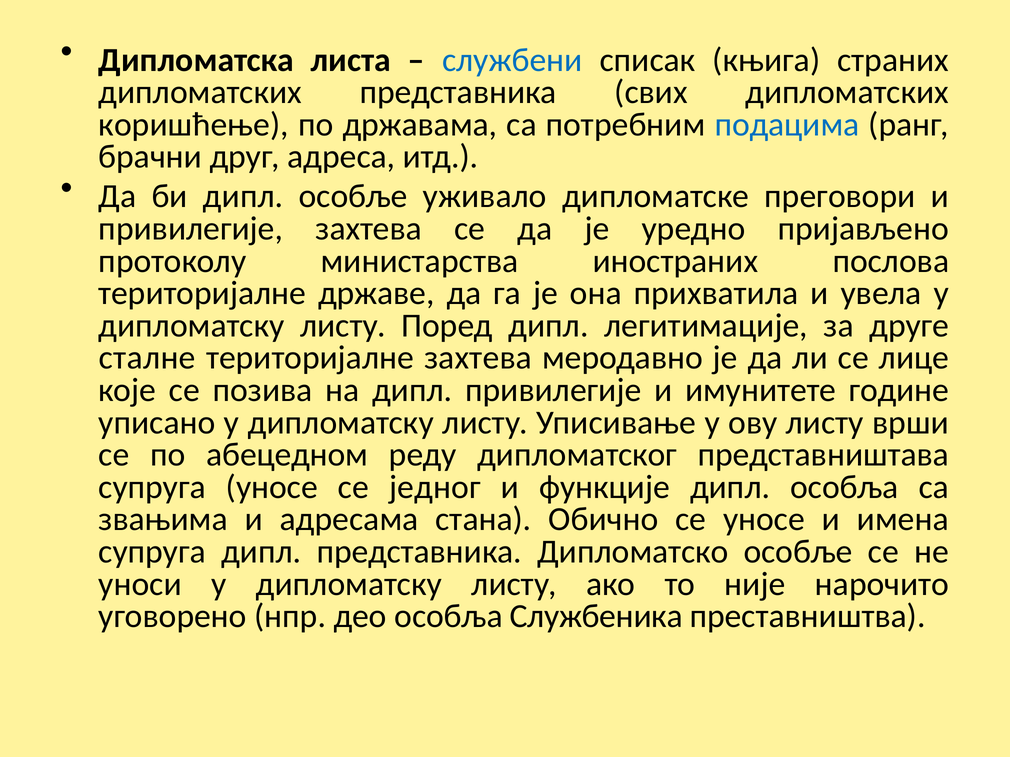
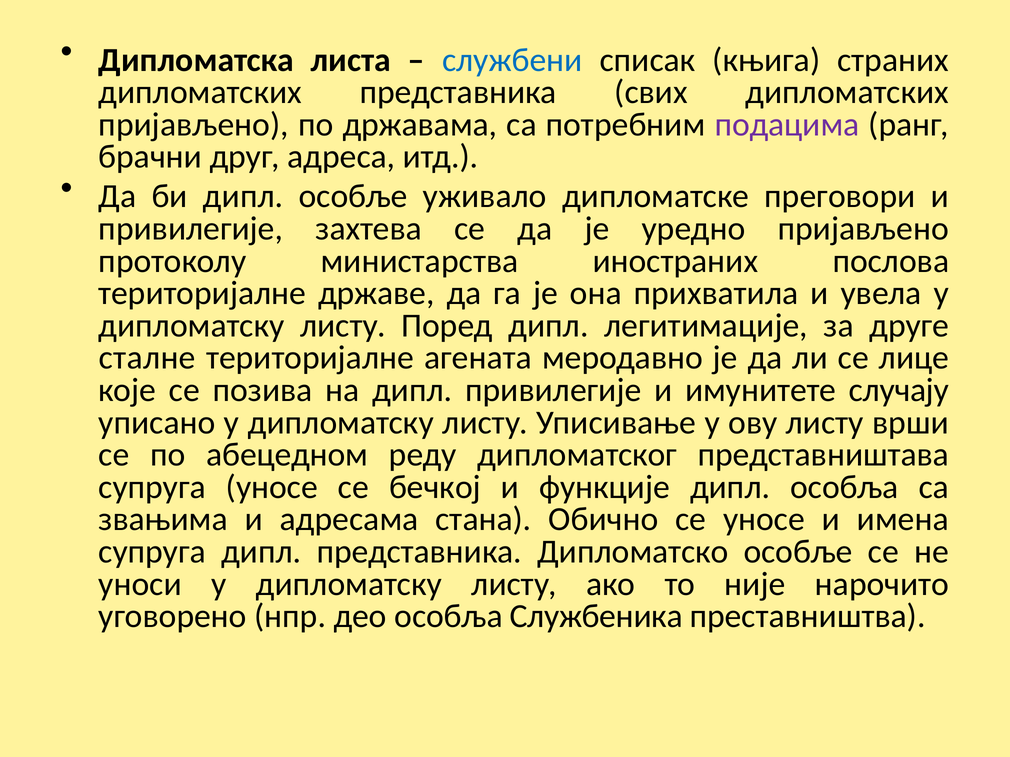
коришћење: коришћење -> пријављено (194, 125)
подацима colour: blue -> purple (787, 125)
територијалне захтева: захтева -> агената (478, 358)
године: године -> случају (899, 390)
једног: једног -> бечкој (435, 487)
